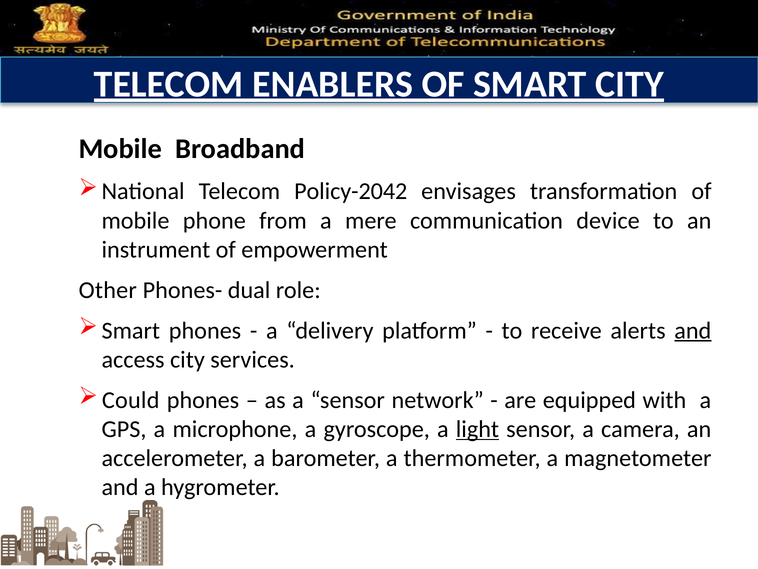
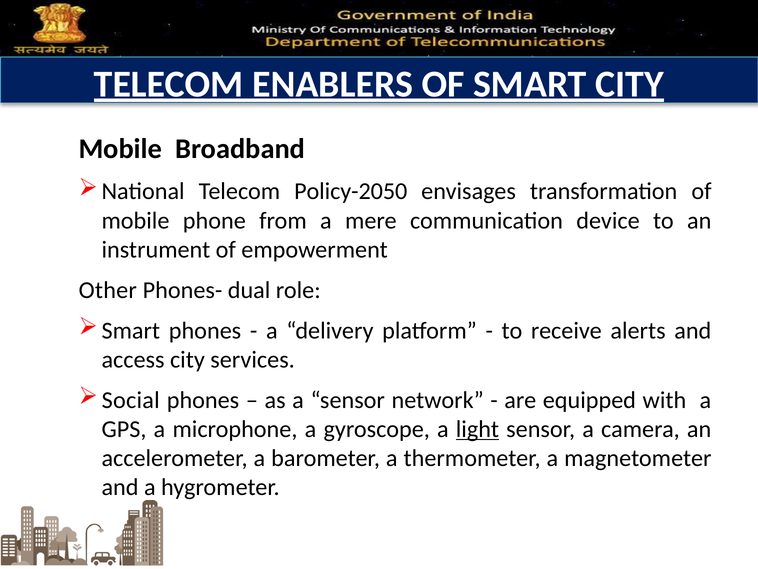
Policy-2042: Policy-2042 -> Policy-2050 (351, 191)
and underline: present -> none (693, 330)
Could: Could -> Social (131, 400)
